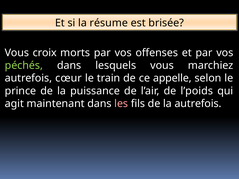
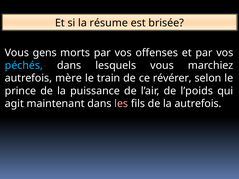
croix: croix -> gens (45, 53)
péchés colour: light green -> light blue (24, 65)
cœur: cœur -> mère (69, 78)
appelle: appelle -> révérer (172, 78)
